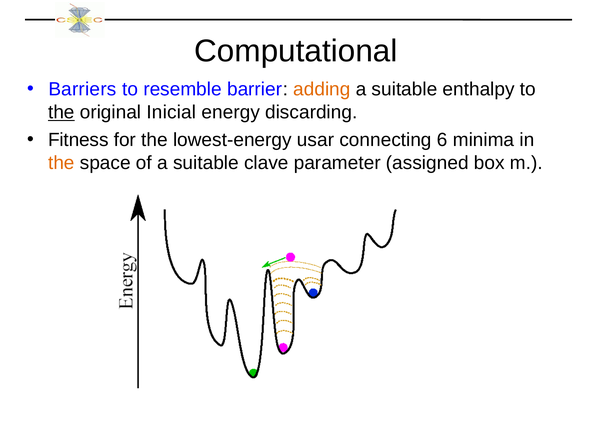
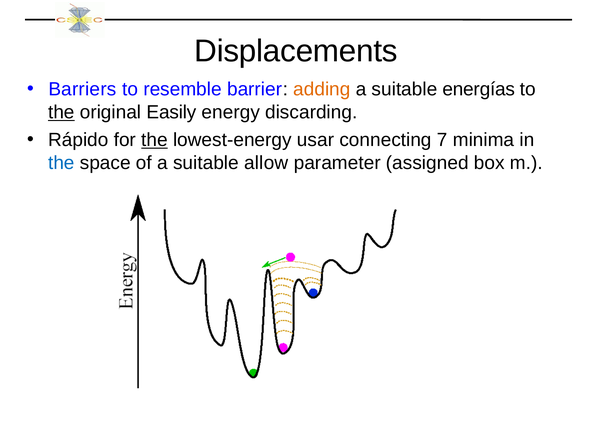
Computational: Computational -> Displacements (296, 51)
enthalpy: enthalpy -> energías (479, 89)
Inicial: Inicial -> Easily (171, 112)
Fitness: Fitness -> Rápido (78, 140)
the underline: none -> present (155, 140)
6: 6 -> 7 (442, 140)
the colour: orange -> blue (61, 163)
clave: clave -> allow (266, 163)
